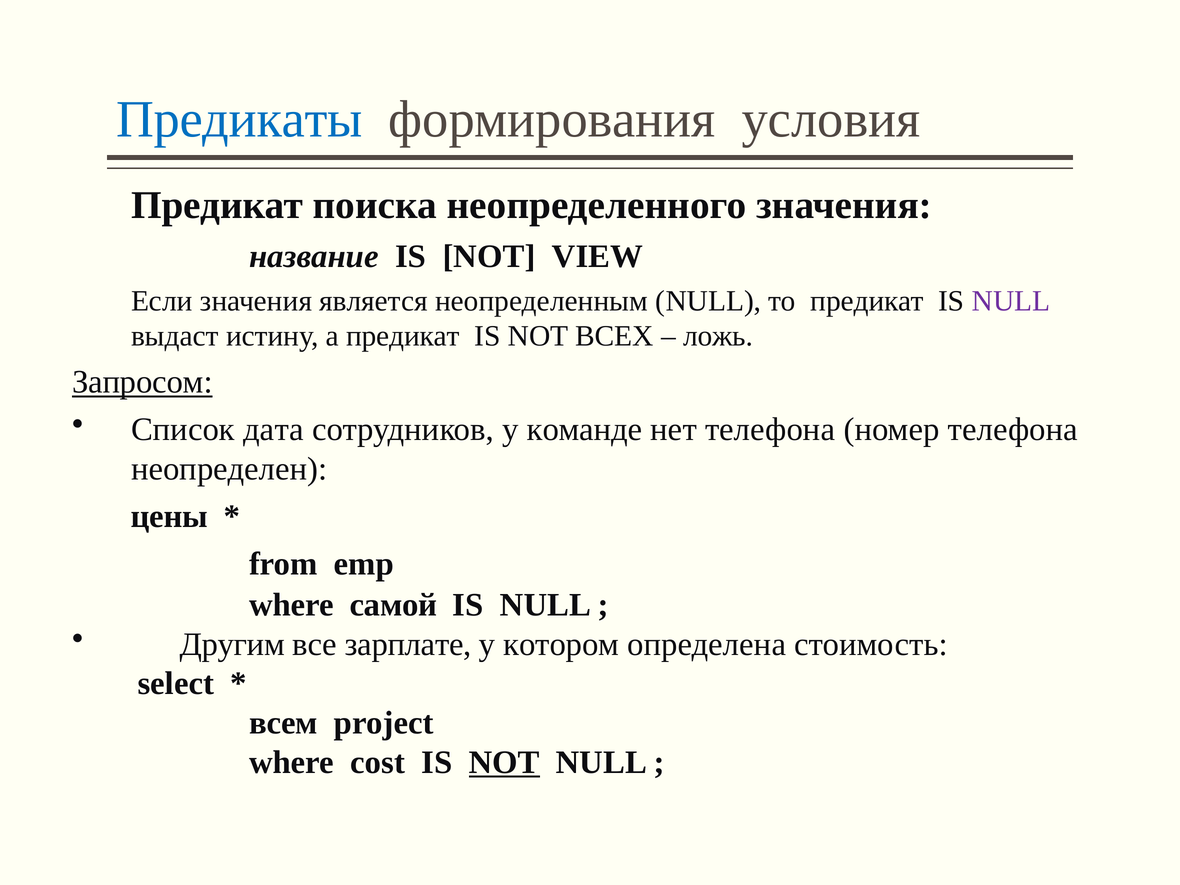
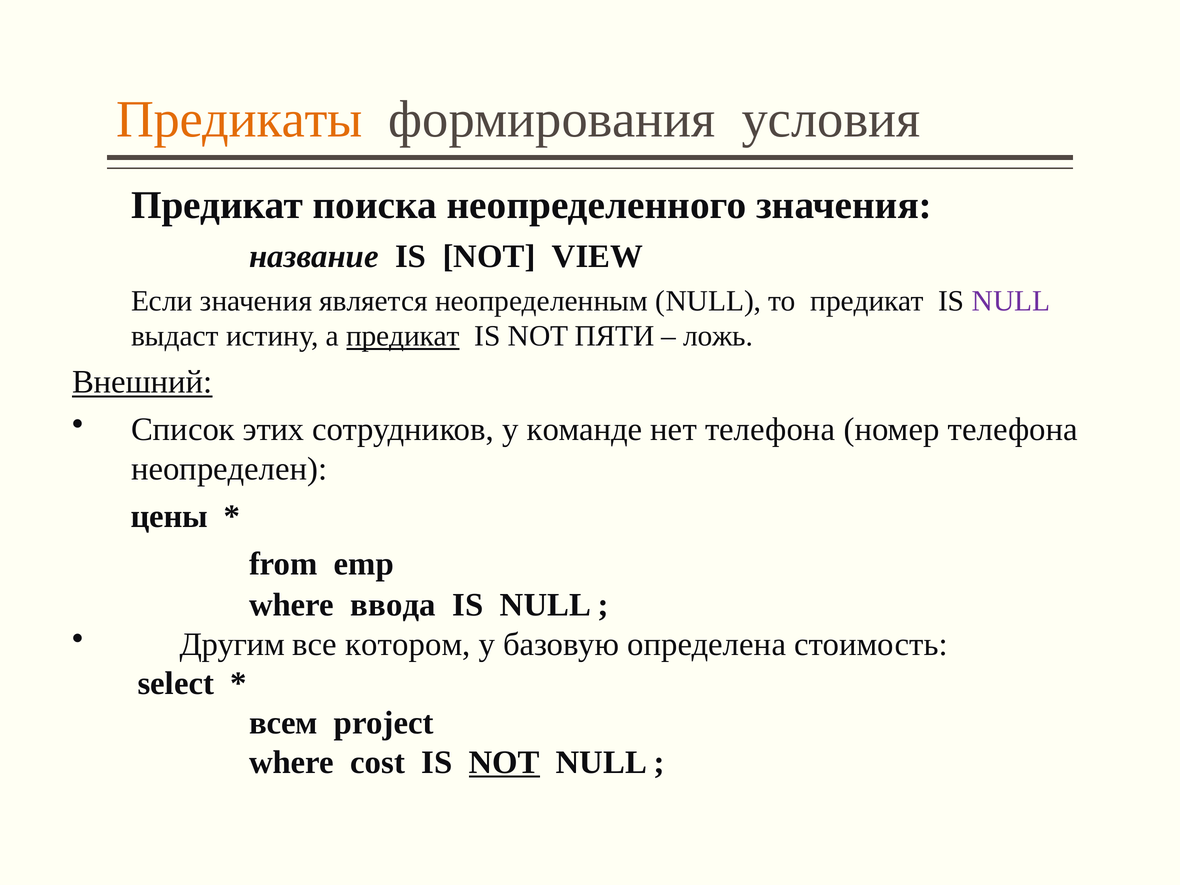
Предикаты colour: blue -> orange (239, 119)
предикат underline: none -> present (403, 336)
ВСЕХ: ВСЕХ -> ПЯТИ (615, 336)
Запросом: Запросом -> Внешний (142, 382)
дата: дата -> этих (274, 429)
самой: самой -> ввода (393, 605)
зарплате: зарплате -> котором (408, 644)
котором: котором -> базовую (561, 644)
